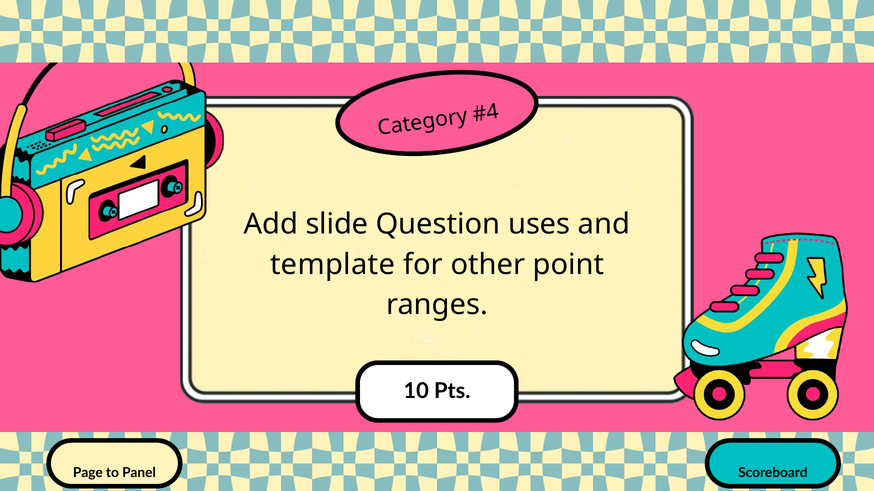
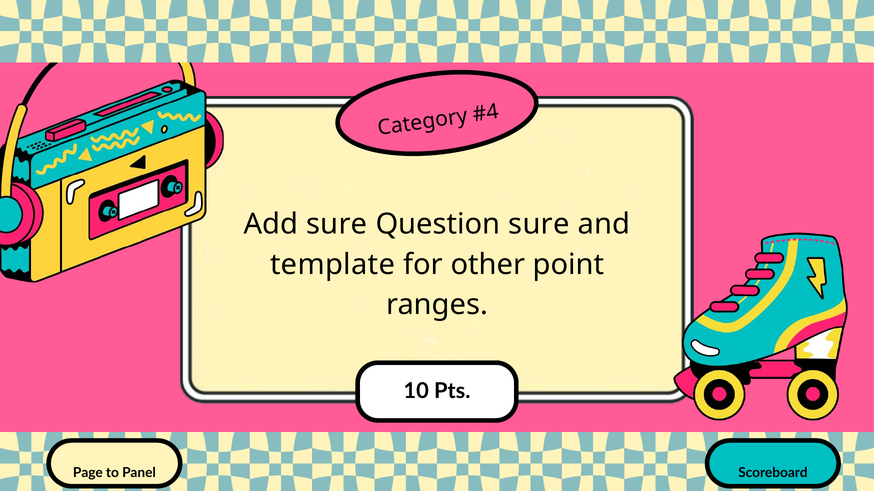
Add slide: slide -> sure (337, 225)
Question uses: uses -> sure (539, 225)
